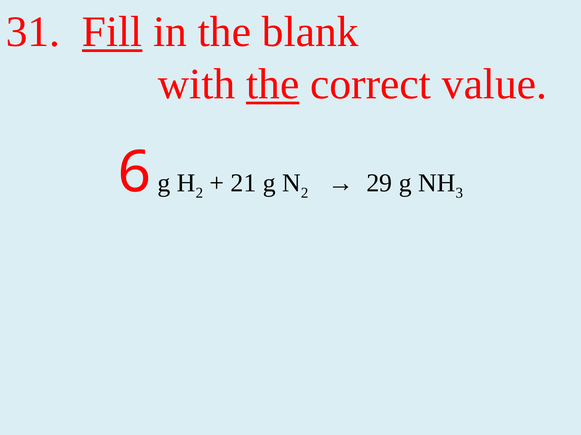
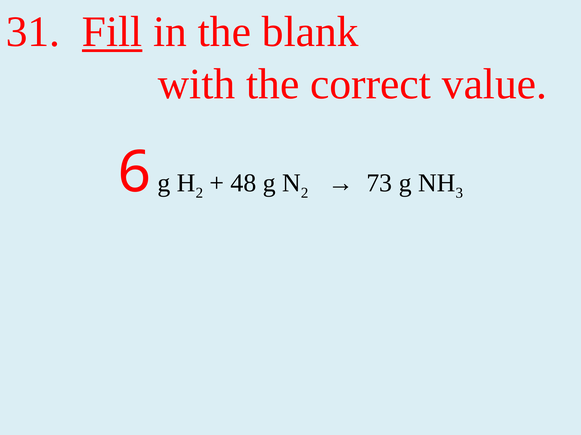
the underline: present -> none (273, 84)
21: 21 -> 48 (243, 183)
29: 29 -> 73 (379, 183)
